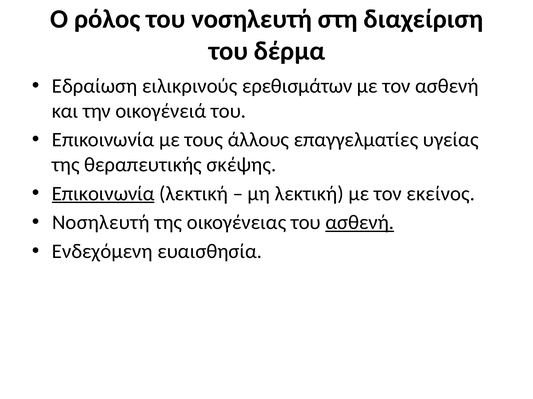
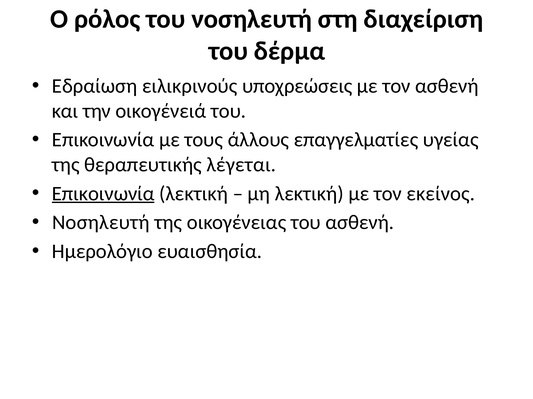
ερεθισμάτων: ερεθισμάτων -> υποχρεώσεις (297, 86)
σκέψης: σκέψης -> λέγεται (241, 165)
ασθενή underline: present -> none (360, 223)
Ενδεχόμενη: Ενδεχόμενη -> Ημερολόγιο (102, 252)
